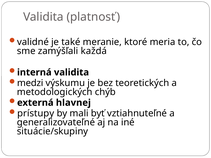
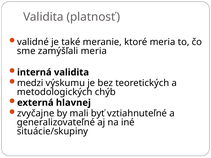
zamýšľali každá: každá -> meria (94, 51)
prístupy: prístupy -> zvyčajne (36, 114)
